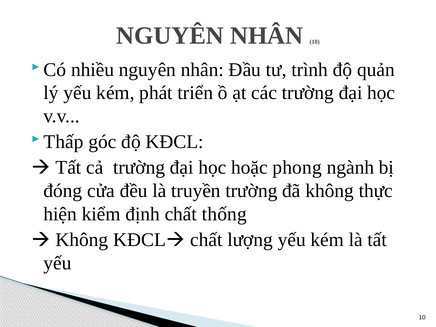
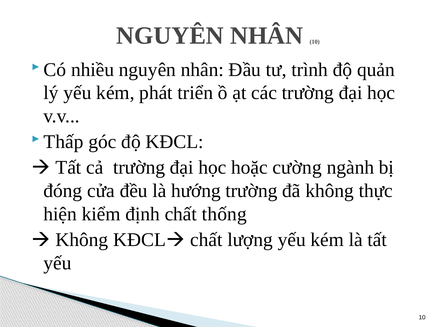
phong: phong -> cường (297, 168)
truyền: truyền -> hướng (196, 191)
